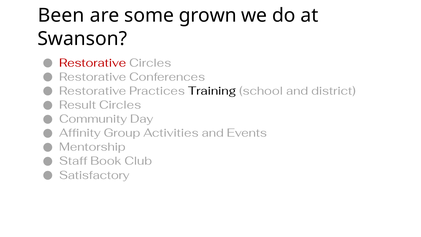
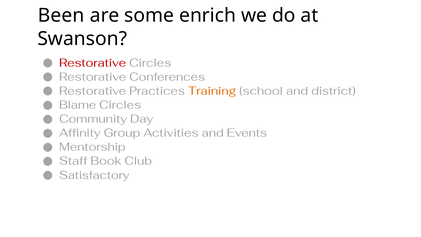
grown: grown -> enrich (208, 16)
Training colour: black -> orange (212, 91)
Result: Result -> Blame (78, 105)
